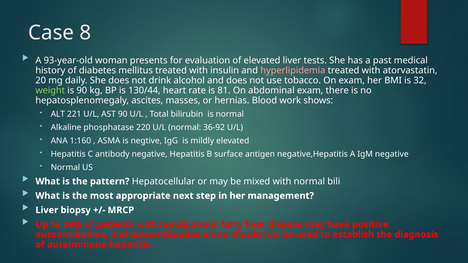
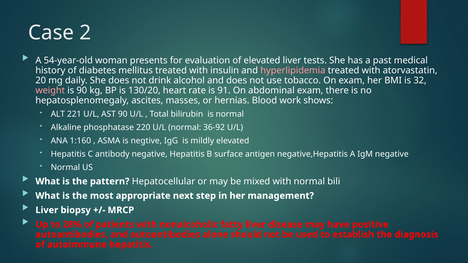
8: 8 -> 2 (85, 33)
93-year-old: 93-year-old -> 54-year-old (68, 60)
weight colour: light green -> pink (50, 90)
130/44: 130/44 -> 130/20 (144, 90)
81: 81 -> 91 (224, 90)
29%: 29% -> 28% (72, 225)
